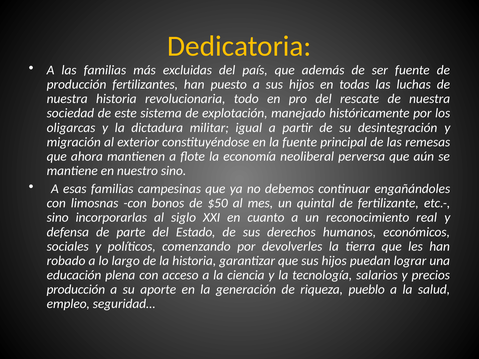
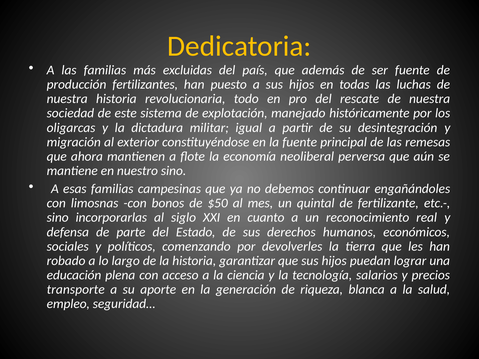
producción: producción -> transporte (76, 290)
pueblo: pueblo -> blanca (367, 290)
